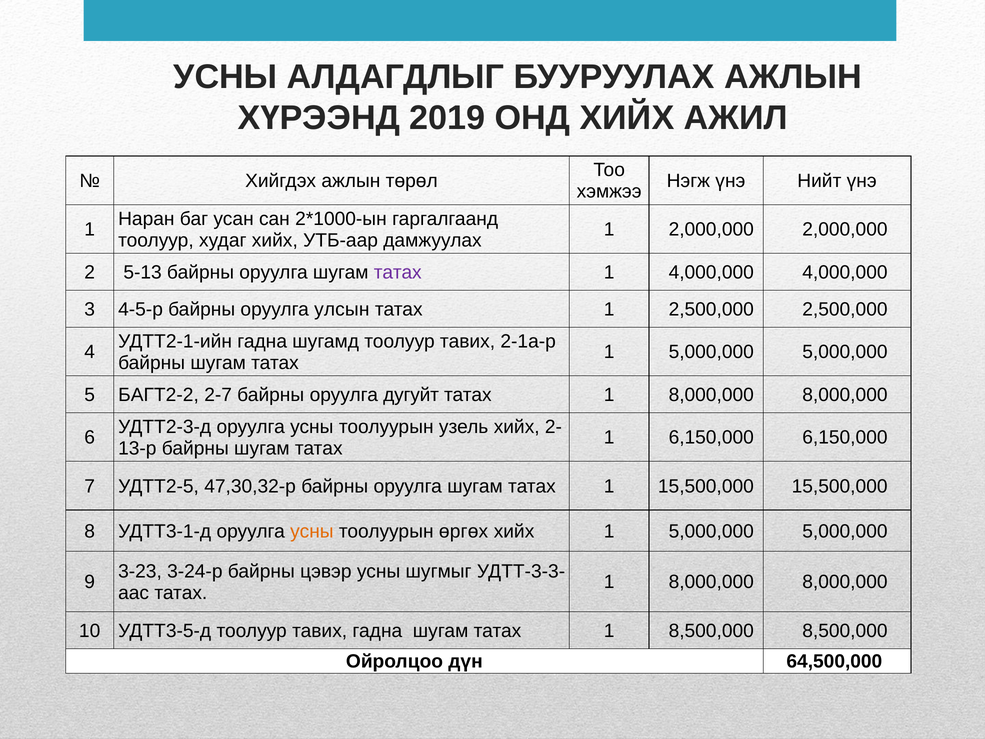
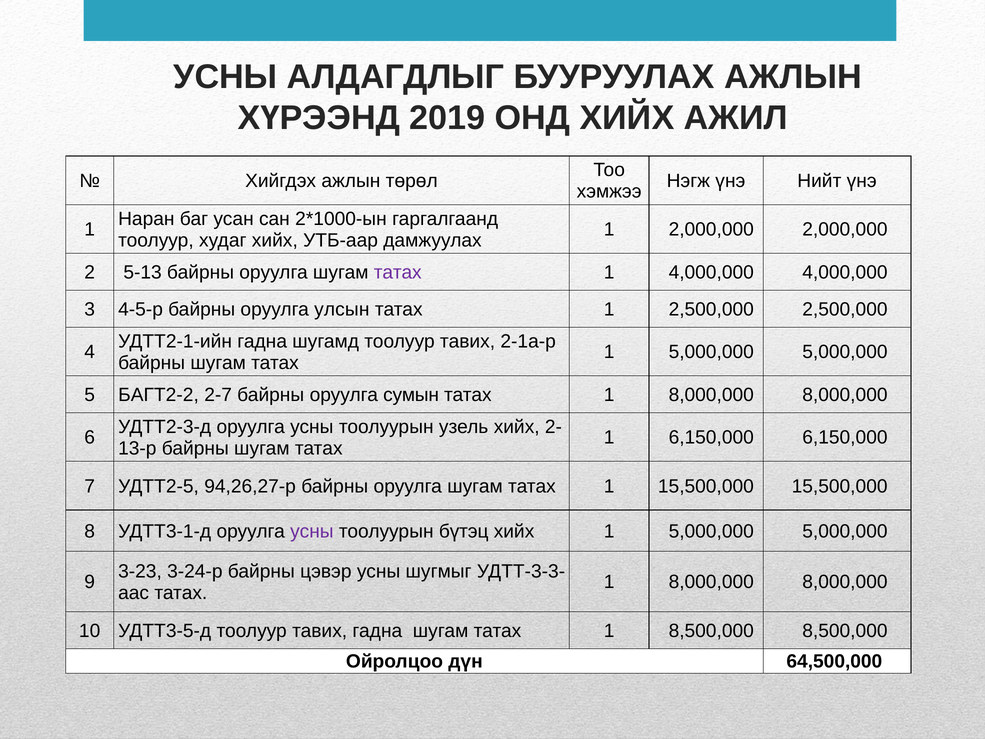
дугуйт: дугуйт -> сумын (411, 395)
47,30,32-р: 47,30,32-р -> 94,26,27-р (250, 486)
усны colour: orange -> purple (312, 531)
өргөх: өргөх -> бүтэц (464, 531)
